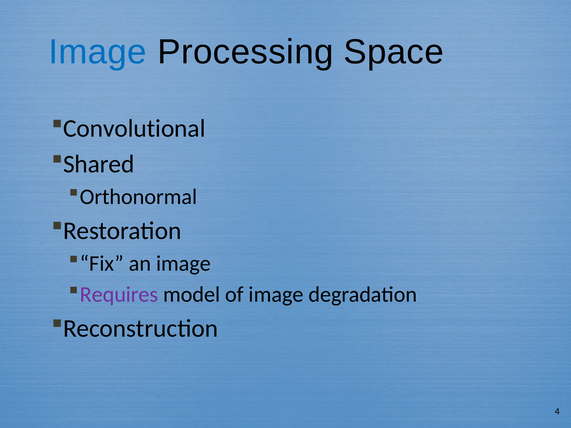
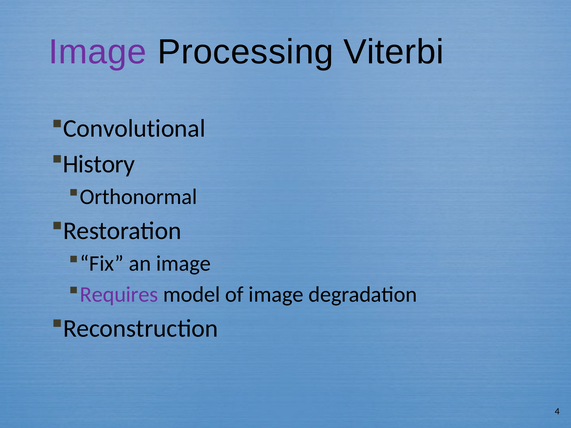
Image colour: blue -> purple (98, 52)
Space: Space -> Viterbi (394, 52)
Shared: Shared -> History (99, 164)
